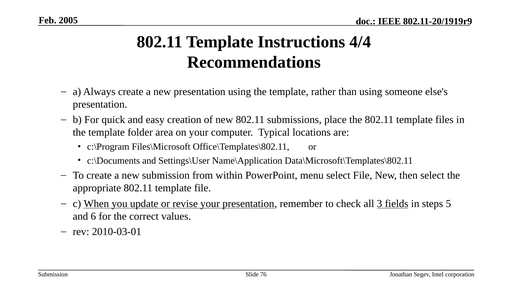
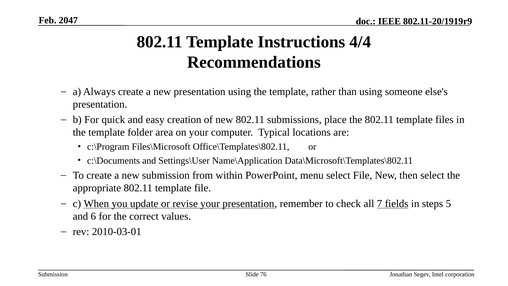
2005: 2005 -> 2047 (68, 20)
3: 3 -> 7 (380, 203)
